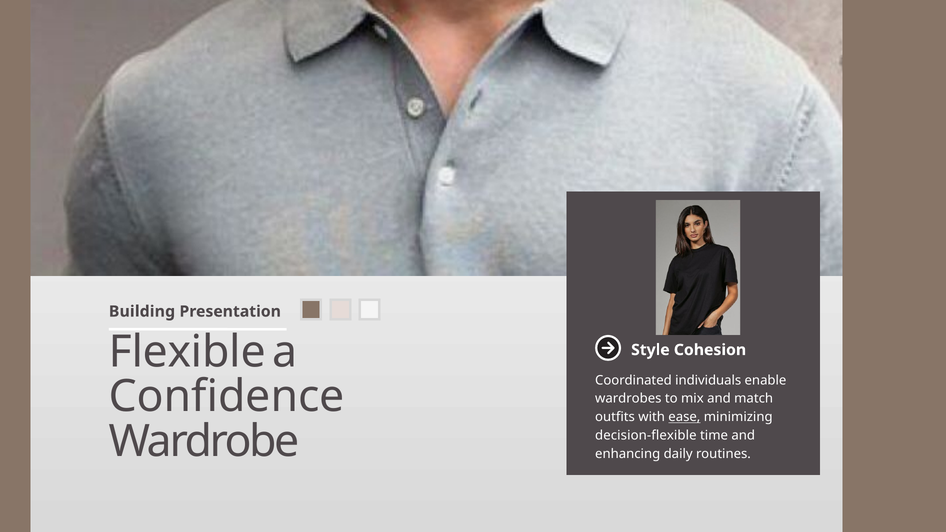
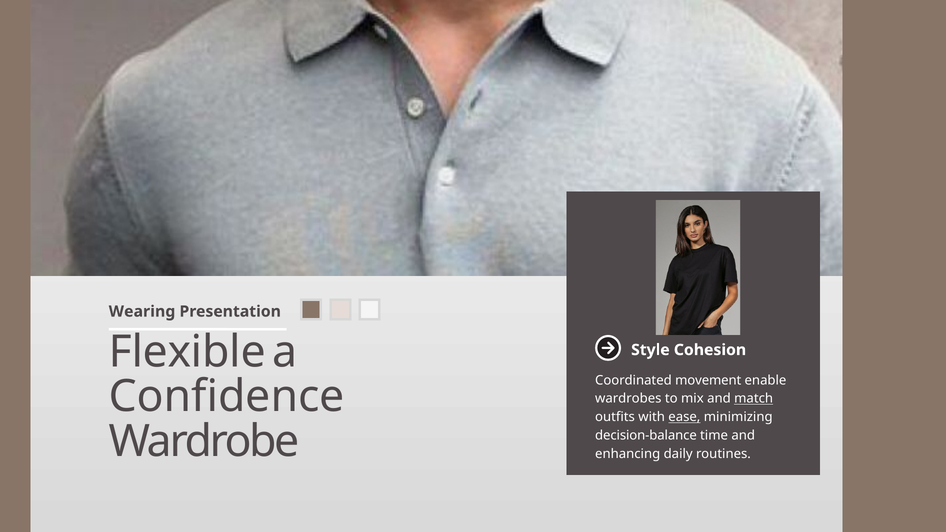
Building: Building -> Wearing (142, 312)
individuals: individuals -> movement (708, 380)
match underline: none -> present (754, 399)
decision-flexible: decision-flexible -> decision-balance (646, 436)
